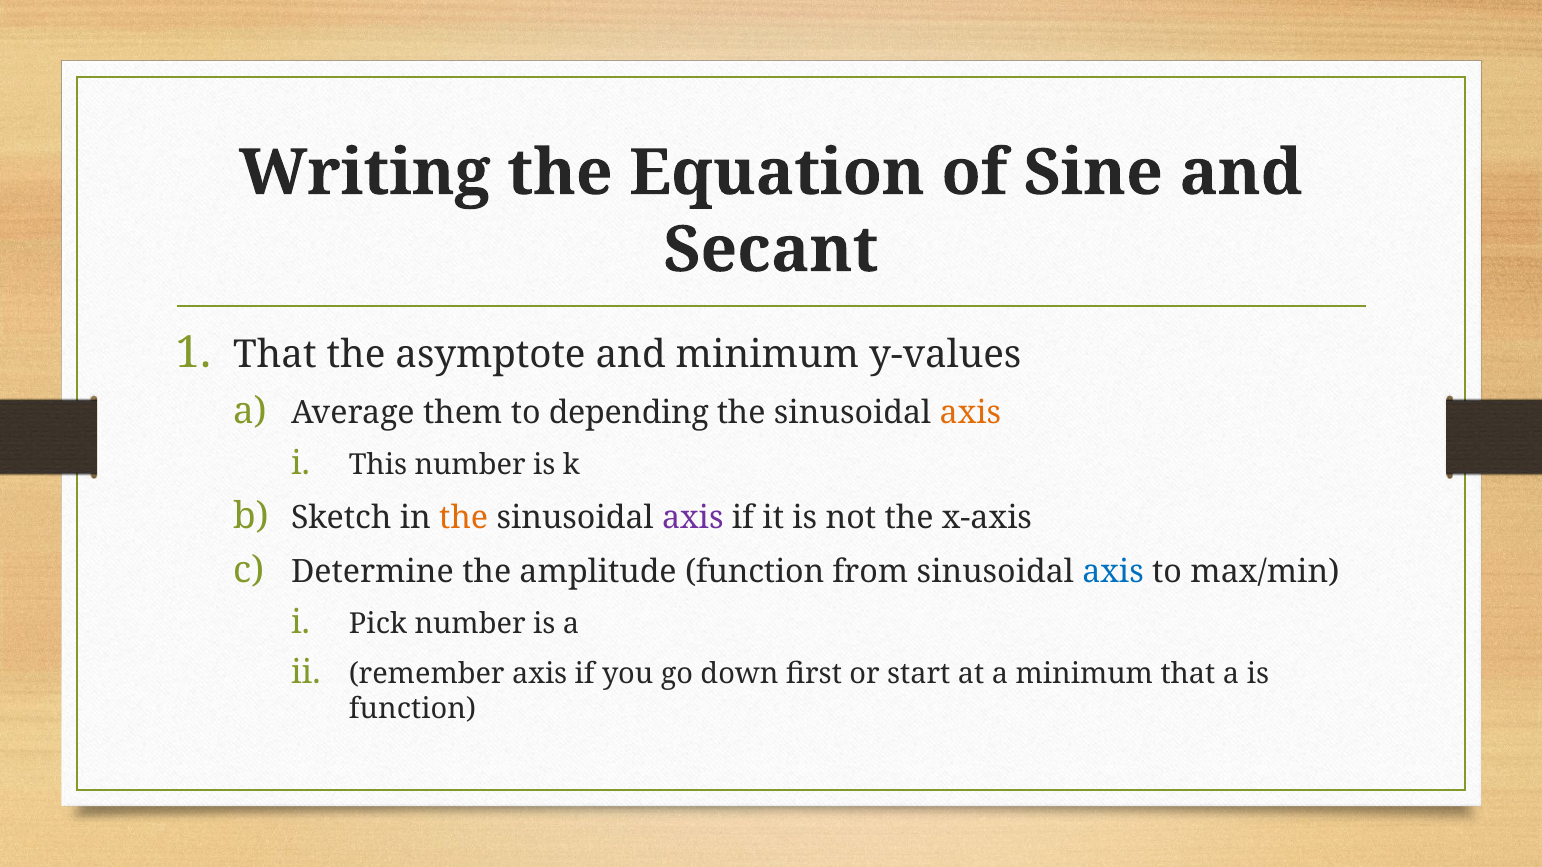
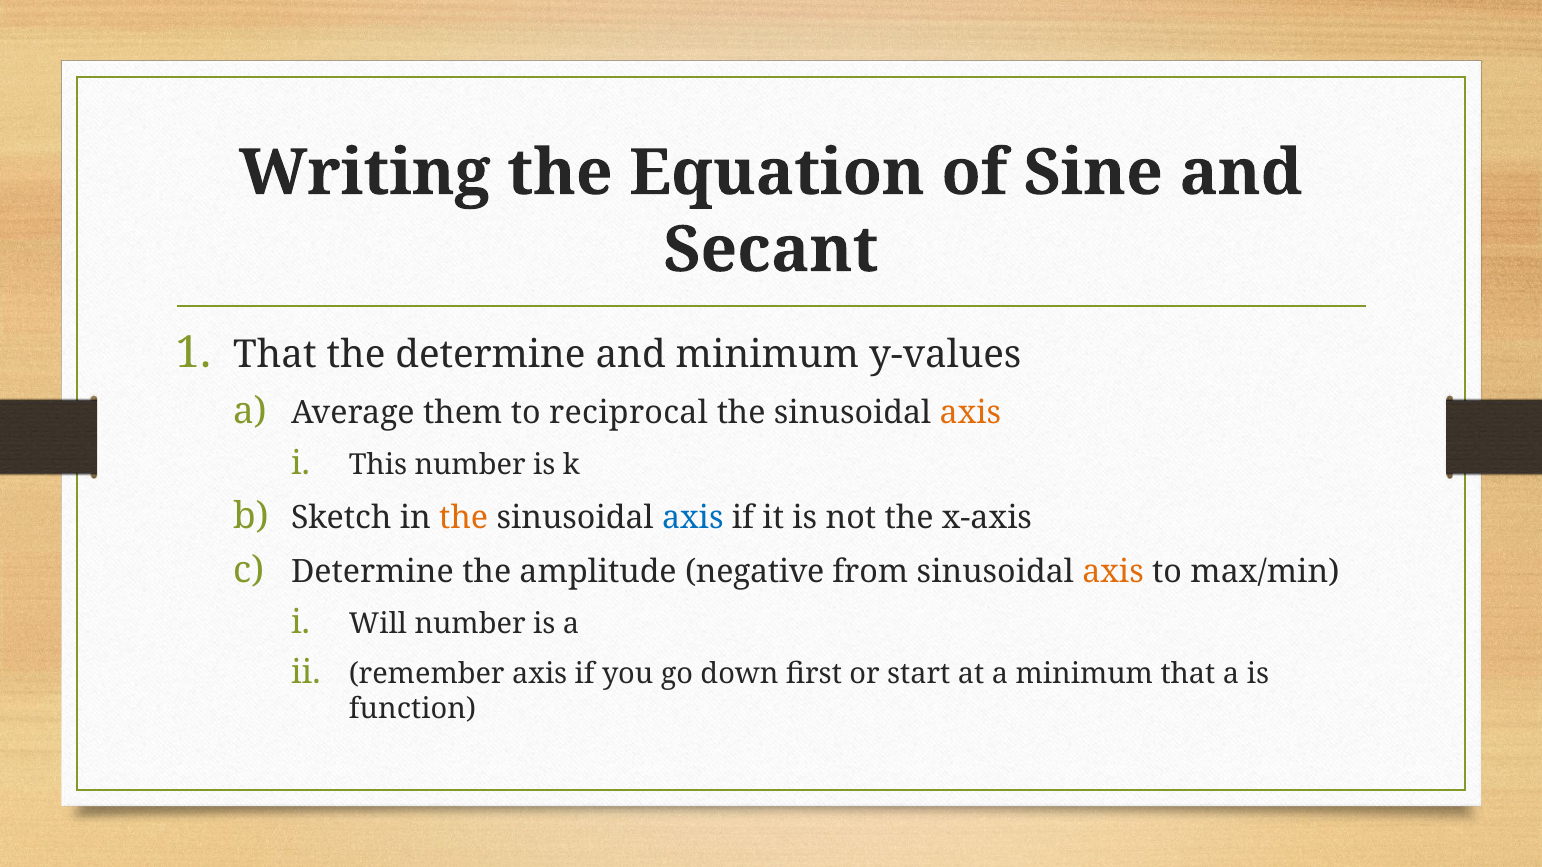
the asymptote: asymptote -> determine (491, 355)
depending: depending -> reciprocal (629, 413)
axis colour: purple -> blue (693, 518)
amplitude function: function -> negative (755, 573)
axis colour: blue -> orange (1113, 573)
Pick: Pick -> Will (378, 624)
